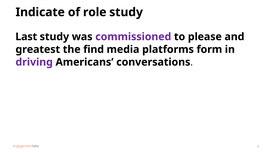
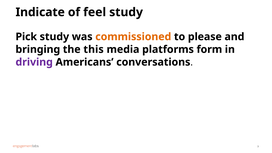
role: role -> feel (95, 12)
Last: Last -> Pick (26, 37)
commissioned colour: purple -> orange (133, 37)
greatest: greatest -> bringing (38, 49)
find: find -> this (94, 49)
